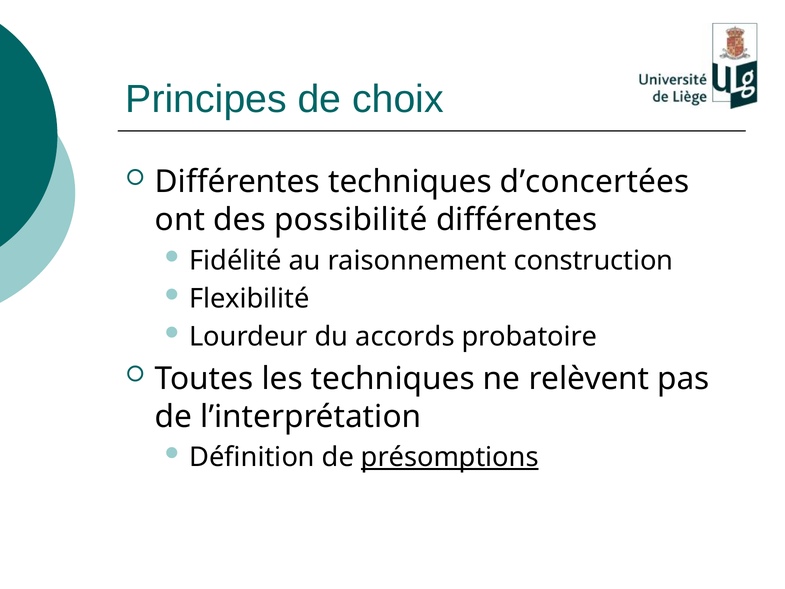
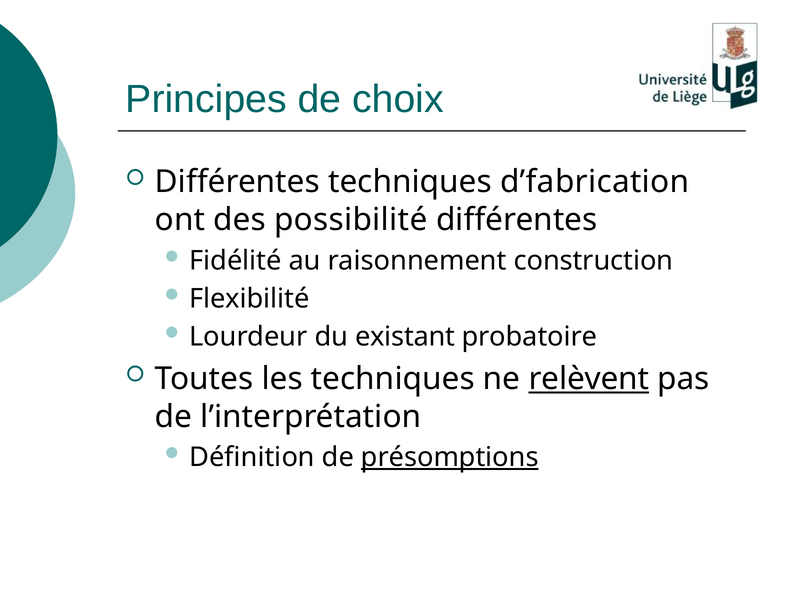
d’concertées: d’concertées -> d’fabrication (595, 182)
accords: accords -> existant (405, 337)
relèvent underline: none -> present (589, 379)
